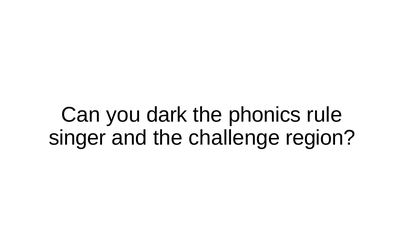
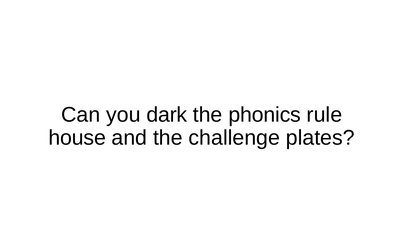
singer: singer -> house (77, 138)
region: region -> plates (320, 138)
